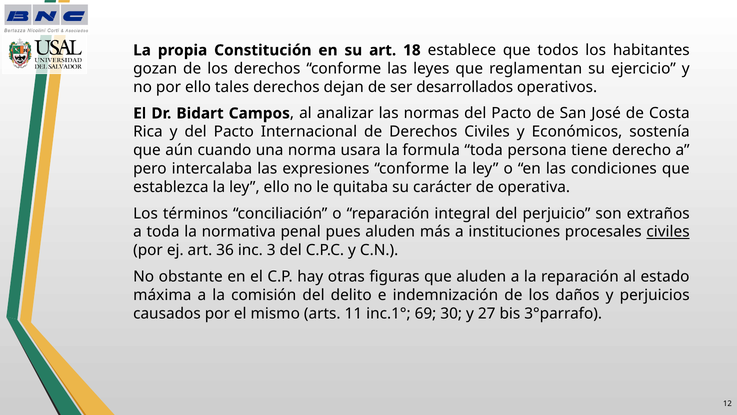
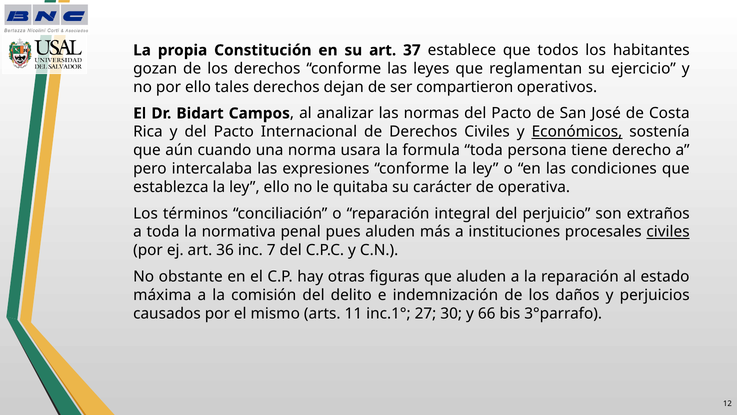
18: 18 -> 37 (412, 50)
desarrollados: desarrollados -> compartieron (465, 87)
Económicos underline: none -> present (577, 132)
3: 3 -> 7 (271, 250)
69: 69 -> 27 (425, 313)
27: 27 -> 66 (487, 313)
